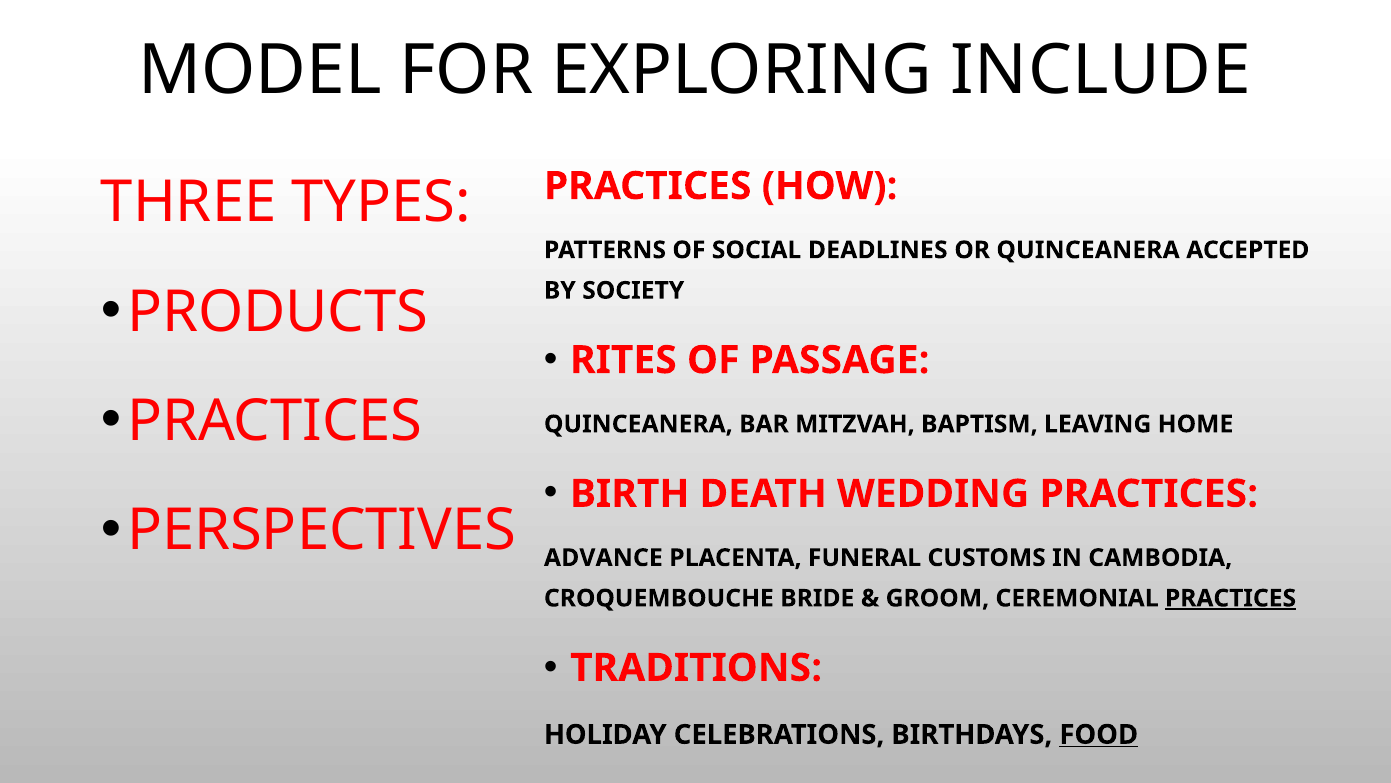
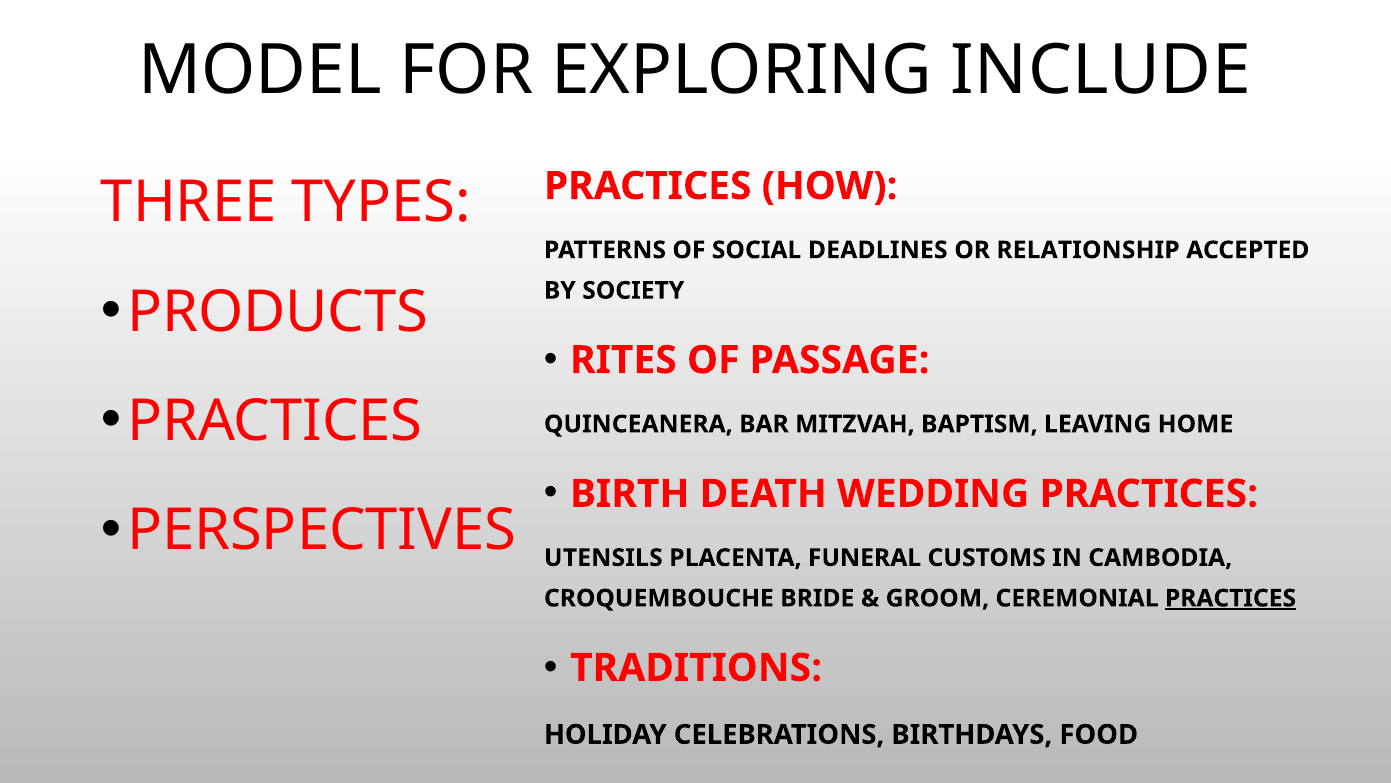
OR QUINCEANERA: QUINCEANERA -> RELATIONSHIP (1088, 250)
ADVANCE: ADVANCE -> UTENSILS (603, 557)
FOOD underline: present -> none (1099, 734)
